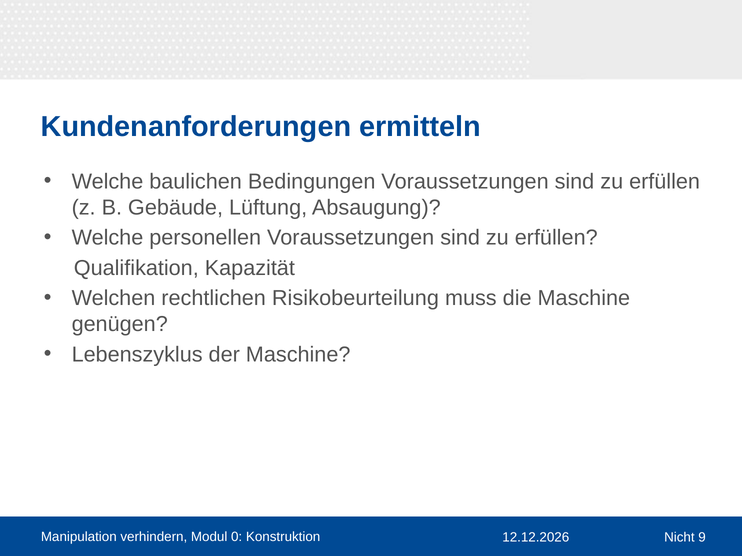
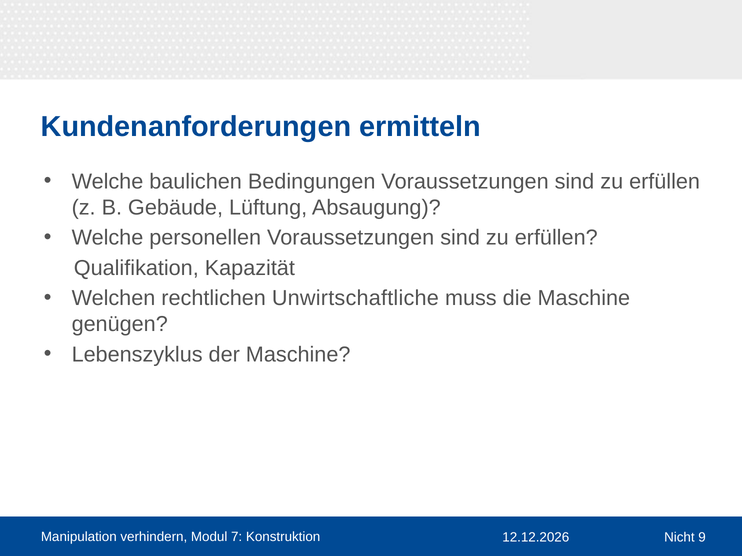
Risikobeurteilung: Risikobeurteilung -> Unwirtschaftliche (355, 299)
0: 0 -> 7 (237, 537)
